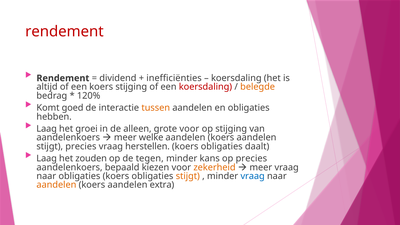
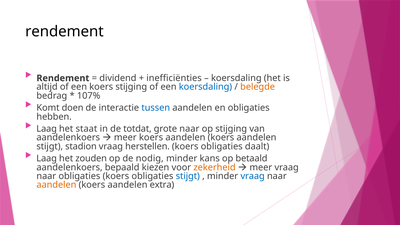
rendement colour: red -> black (64, 32)
koersdaling colour: red -> blue (205, 87)
120%: 120% -> 107% (89, 96)
goed: goed -> doen (73, 108)
tussen colour: orange -> blue (156, 108)
groei: groei -> staat (86, 129)
alleen: alleen -> totdat (137, 129)
grote voor: voor -> naar (189, 129)
meer welke: welke -> koers (151, 138)
stijgt precies: precies -> stadion (81, 146)
tegen: tegen -> nodig (150, 159)
op precies: precies -> betaald (251, 159)
stijgt colour: orange -> blue (188, 176)
